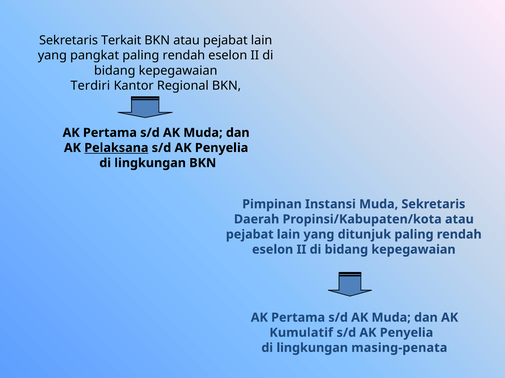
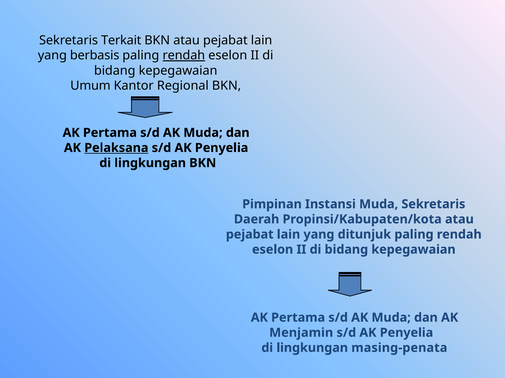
pangkat: pangkat -> berbasis (95, 56)
rendah underline: none -> present (184, 56)
Terdiri: Terdiri -> Umum (90, 86)
Kumulatif: Kumulatif -> Menjamin (301, 333)
